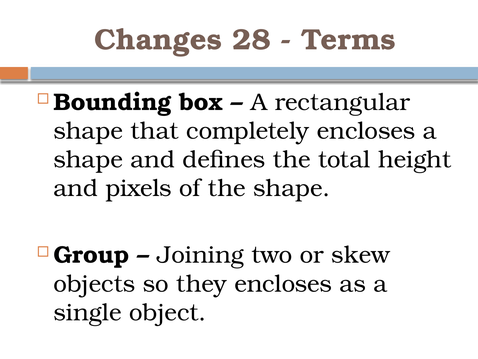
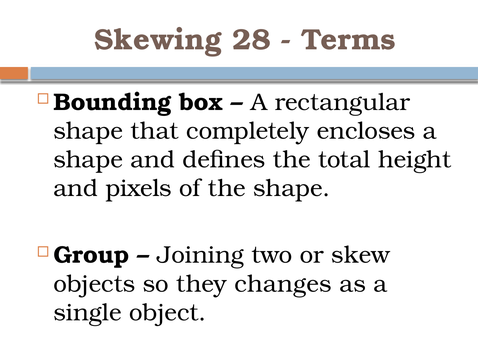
Changes: Changes -> Skewing (158, 40)
they encloses: encloses -> changes (283, 283)
